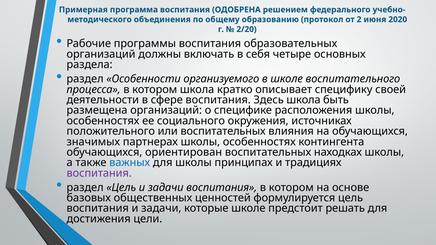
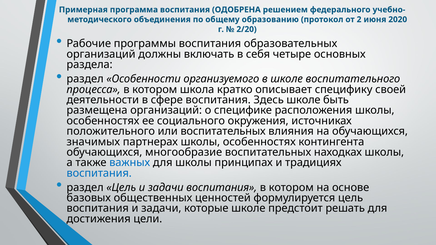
Здесь школа: школа -> школе (303, 100)
ориентирован: ориентирован -> многообразие (184, 152)
воспитания colour: purple -> blue (99, 173)
